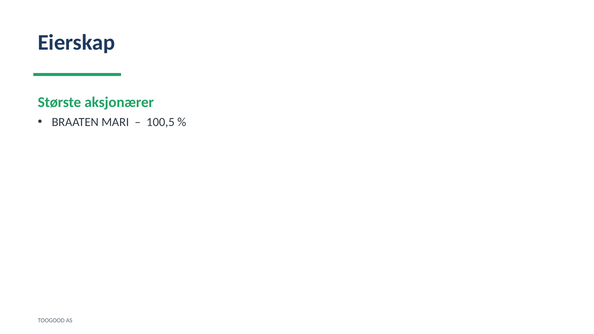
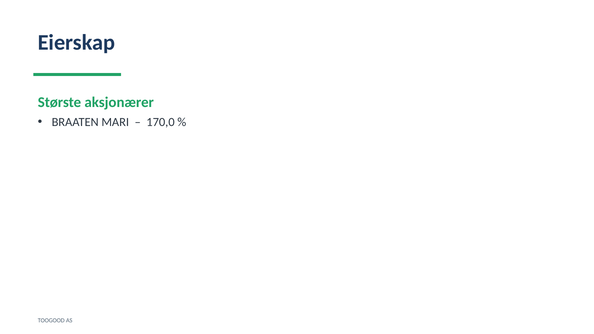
100,5: 100,5 -> 170,0 (161, 122)
